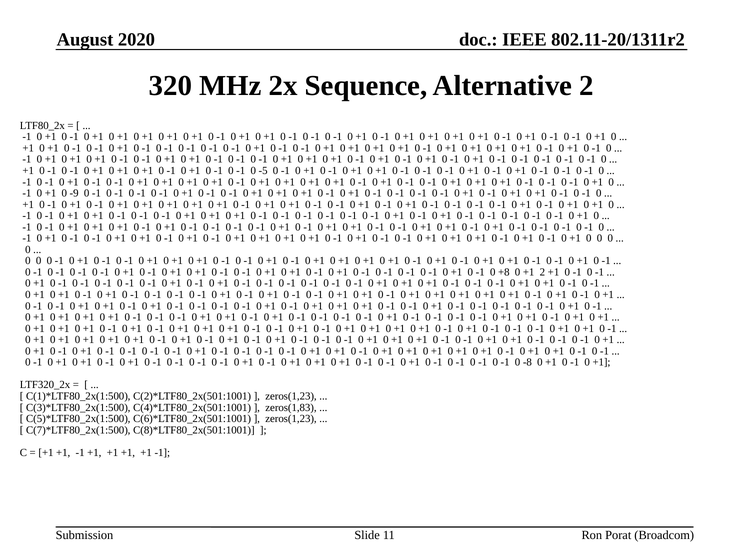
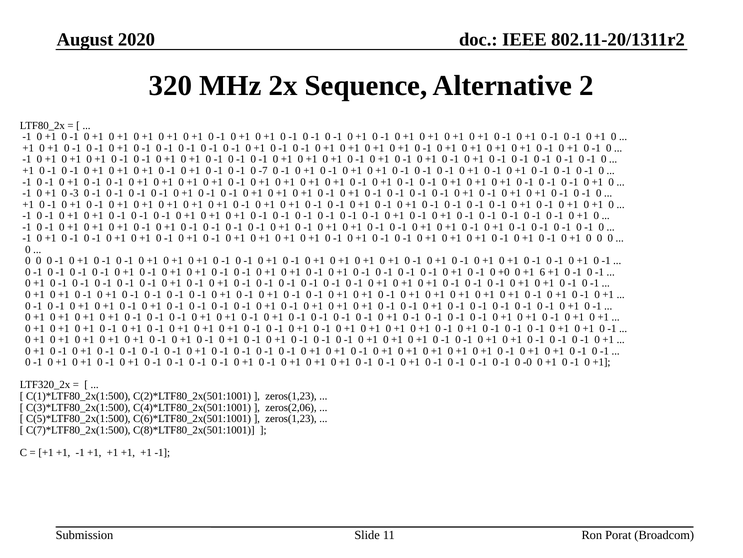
-5: -5 -> -7 (263, 170)
-9: -9 -> -3 (74, 193)
+8: +8 -> +0 (504, 272)
+1 2: 2 -> 6 (542, 272)
-8: -8 -> -0 (527, 362)
zeros(1,83: zeros(1,83 -> zeros(2,06 (291, 407)
